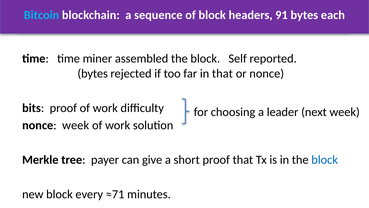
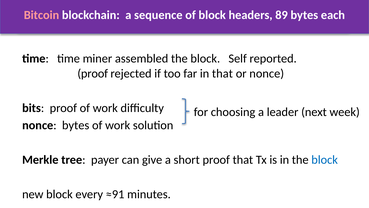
Bitcoin colour: light blue -> pink (41, 15)
91: 91 -> 89 (282, 15)
bytes: bytes -> proof (93, 73)
nonce week: week -> bytes (76, 125)
≈71: ≈71 -> ≈91 (115, 194)
